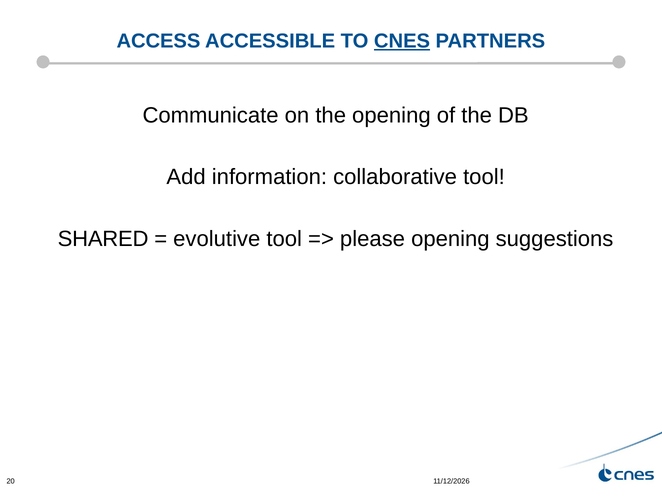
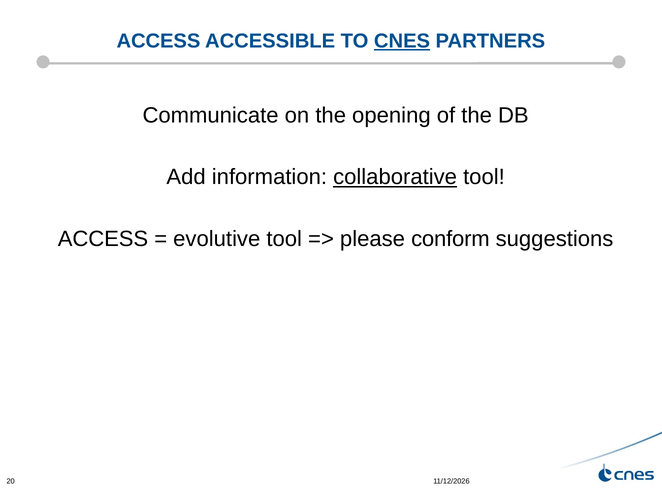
collaborative underline: none -> present (395, 177)
SHARED: SHARED -> ACCESS (103, 239)
please opening: opening -> conform (450, 239)
